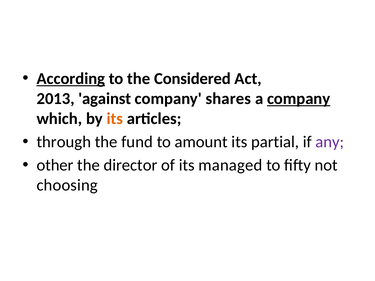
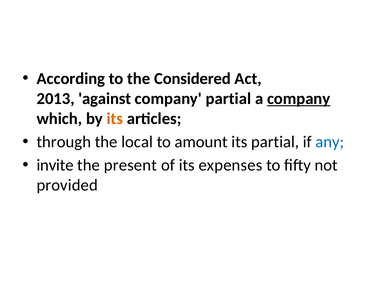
According underline: present -> none (71, 79)
company shares: shares -> partial (228, 99)
fund: fund -> local (137, 142)
any colour: purple -> blue (330, 142)
other: other -> invite (55, 165)
director: director -> present (130, 165)
managed: managed -> expenses (230, 165)
choosing: choosing -> provided (67, 185)
